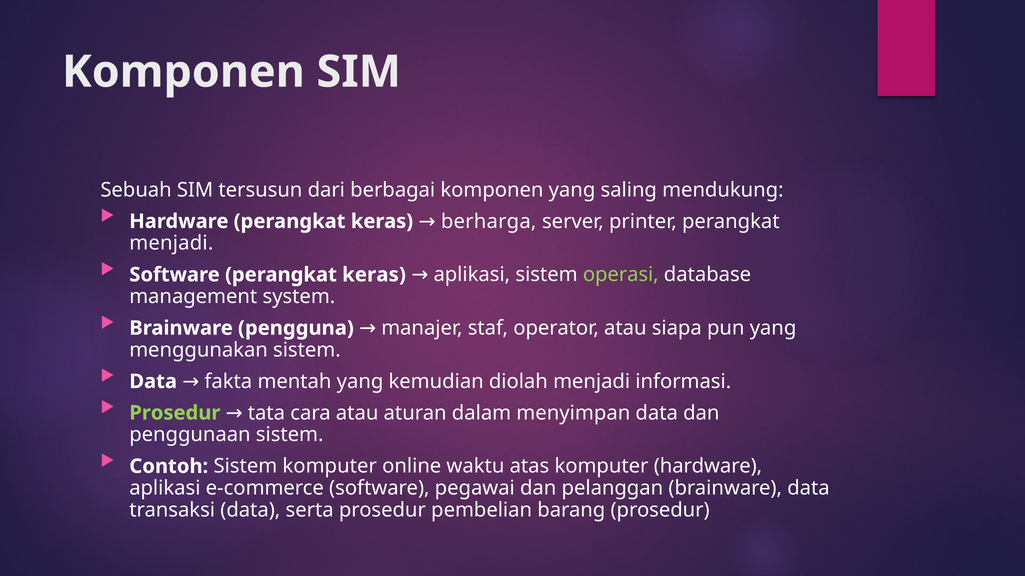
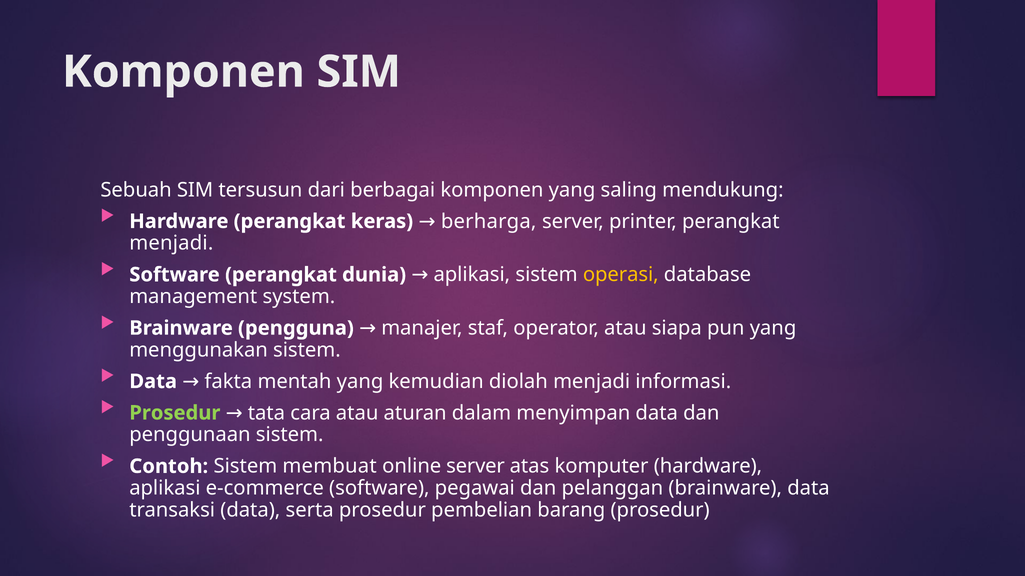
Software perangkat keras: keras -> dunia (374, 275)
operasi colour: light green -> yellow (621, 275)
Sistem komputer: komputer -> membuat (330, 467)
online waktu: waktu -> server (476, 467)
